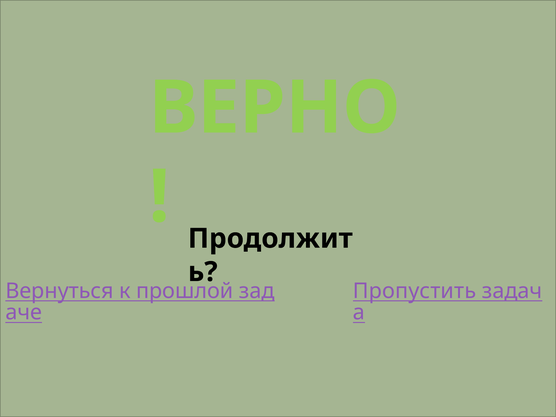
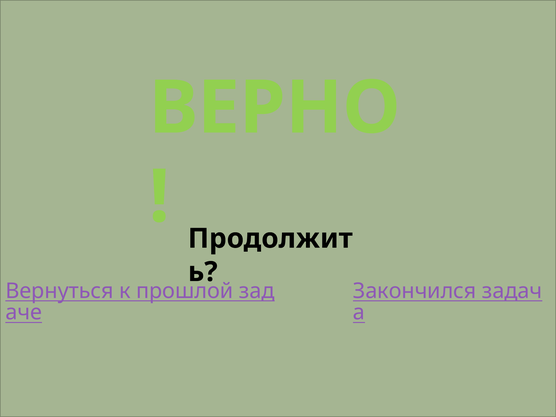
Пропустить: Пропустить -> Закончился (415, 291)
